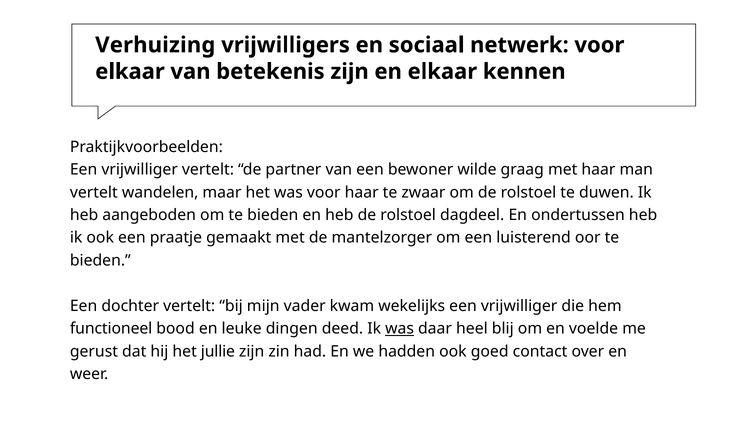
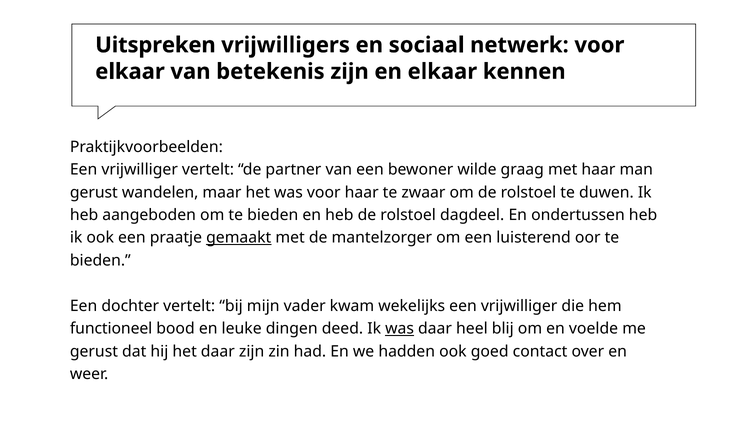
Verhuizing: Verhuizing -> Uitspreken (155, 45)
vertelt: vertelt -> gerust (94, 192)
gemaakt underline: none -> present (239, 237)
het jullie: jullie -> daar (218, 351)
